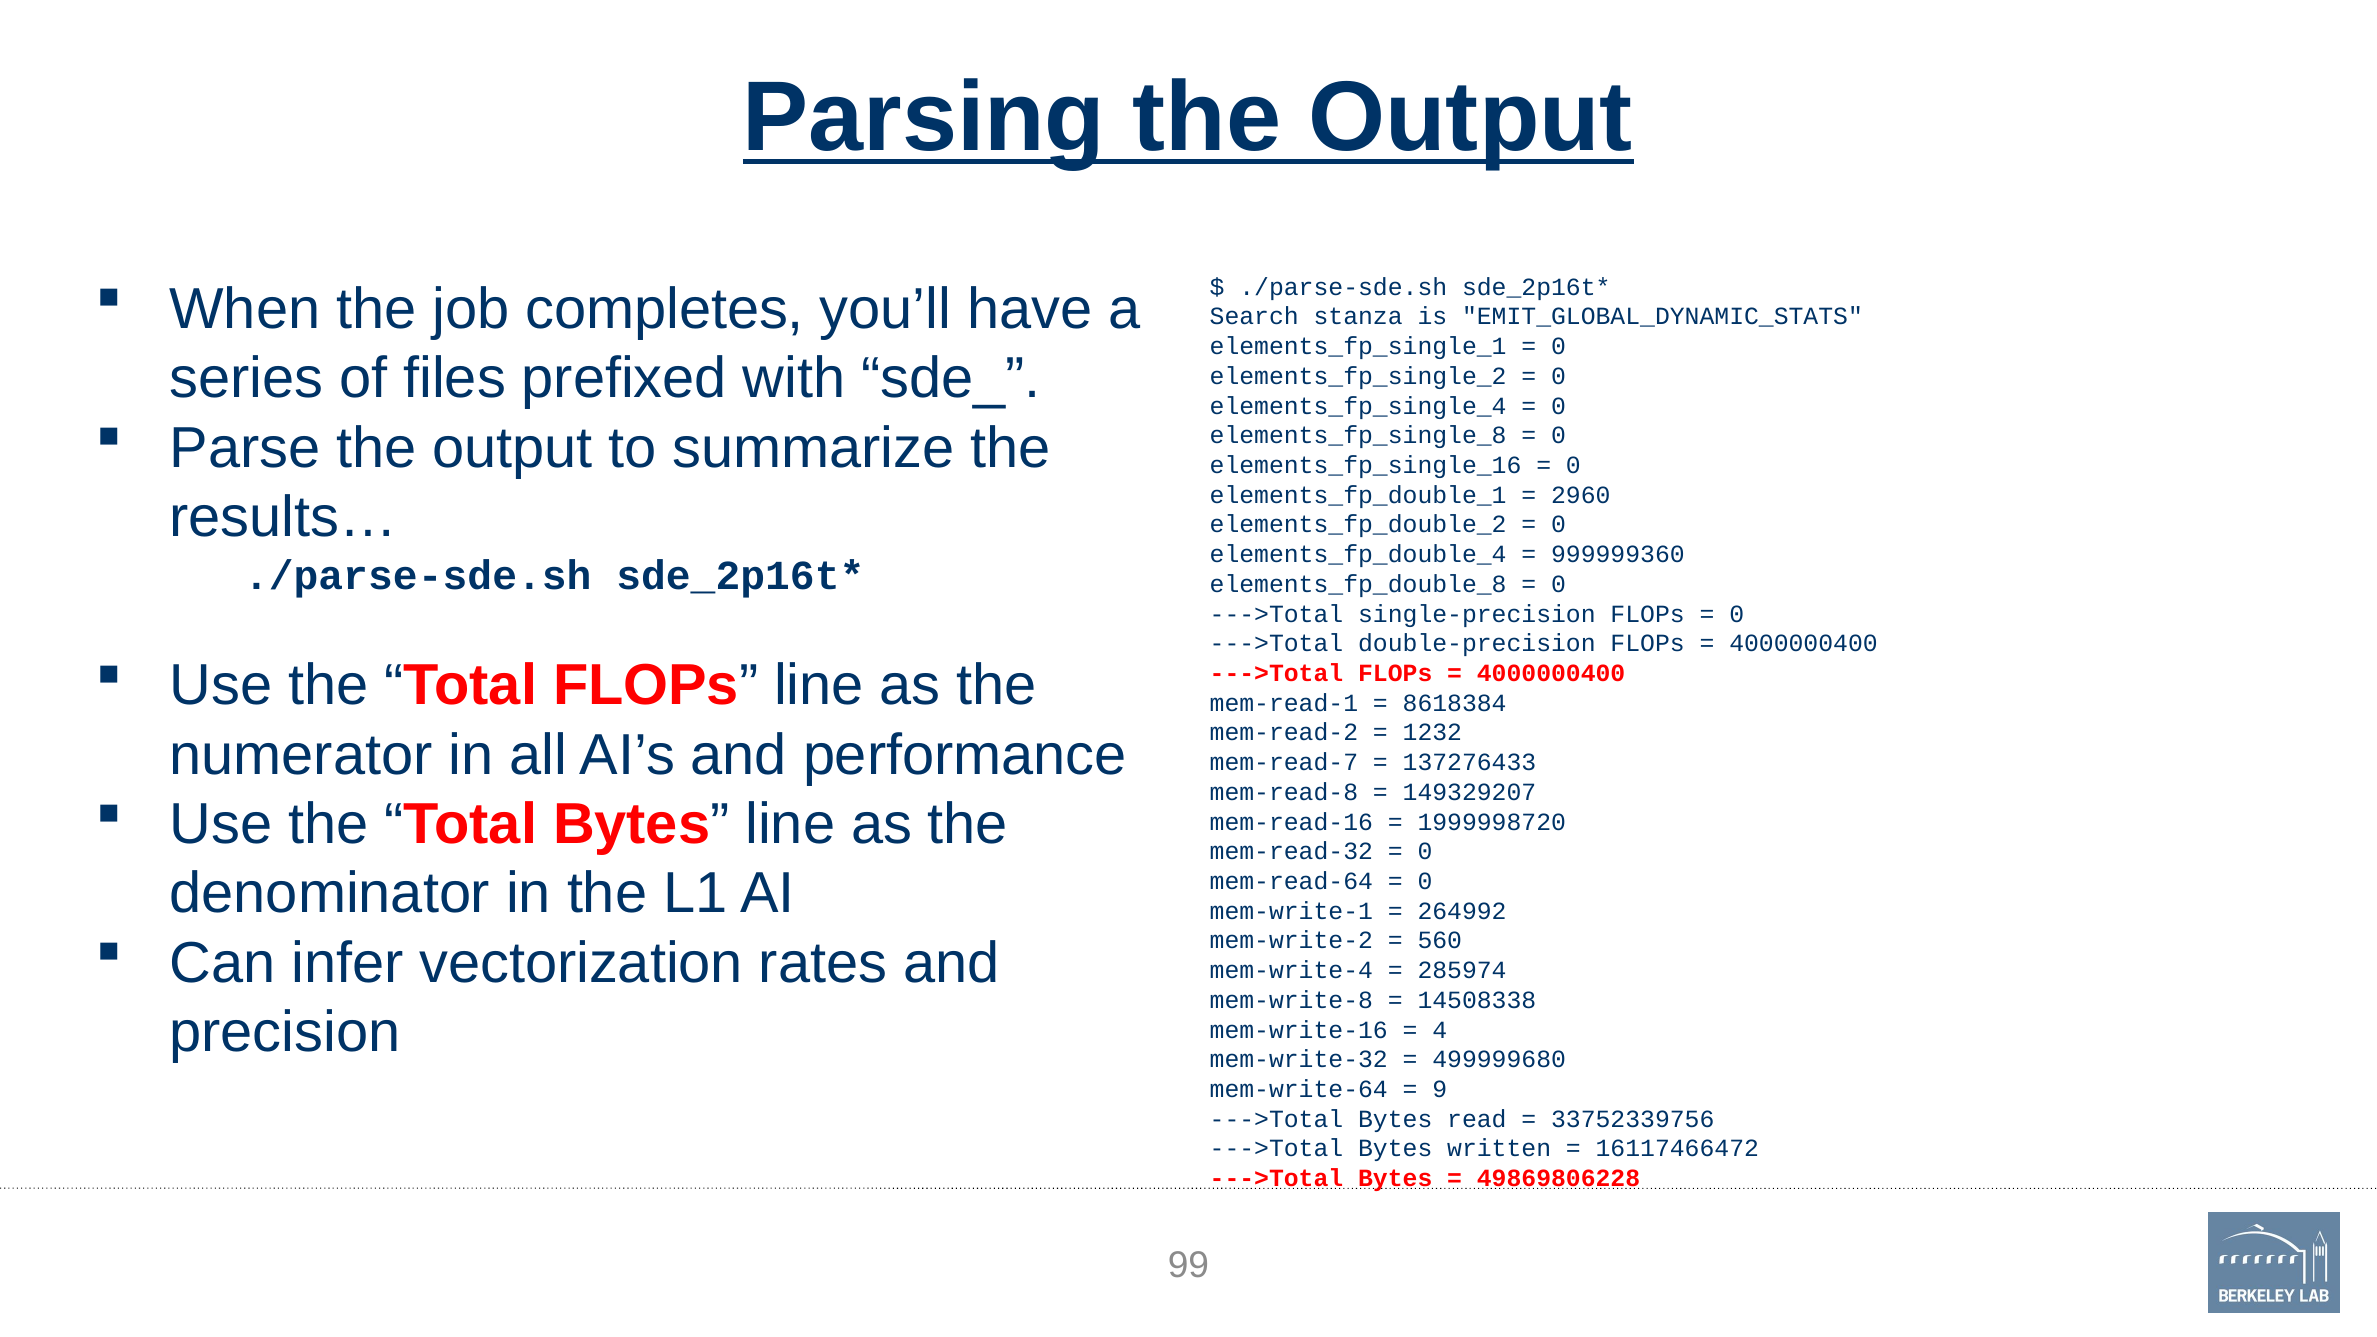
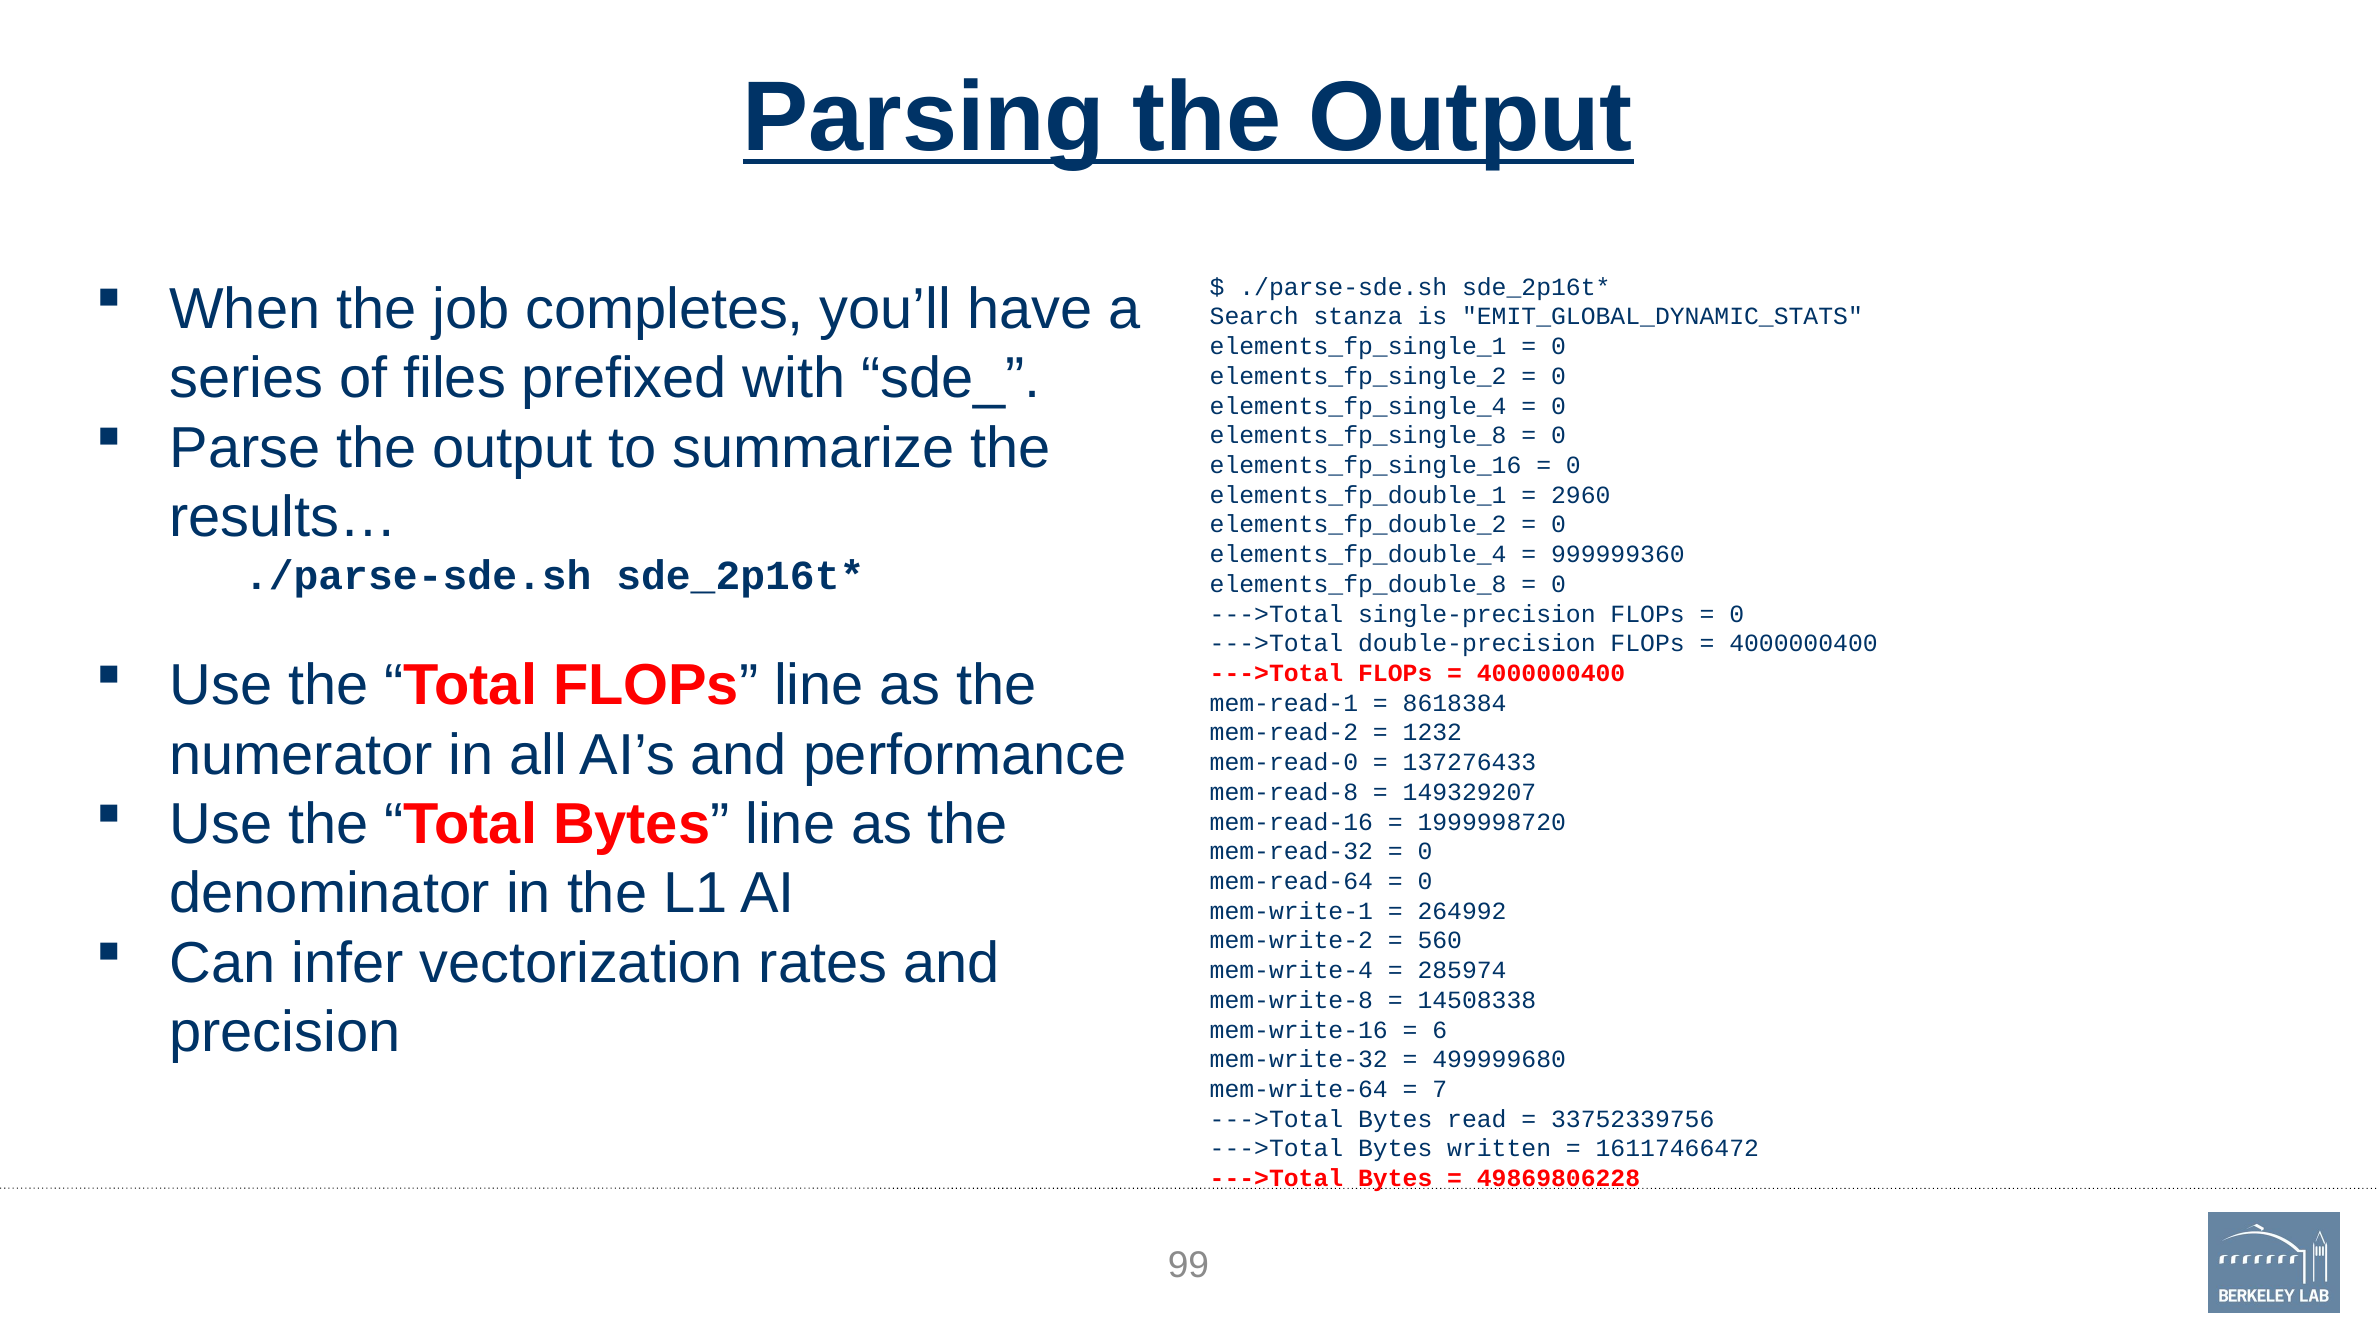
mem-read-7: mem-read-7 -> mem-read-0 (1284, 762)
4: 4 -> 6 (1440, 1030)
9: 9 -> 7 (1440, 1089)
